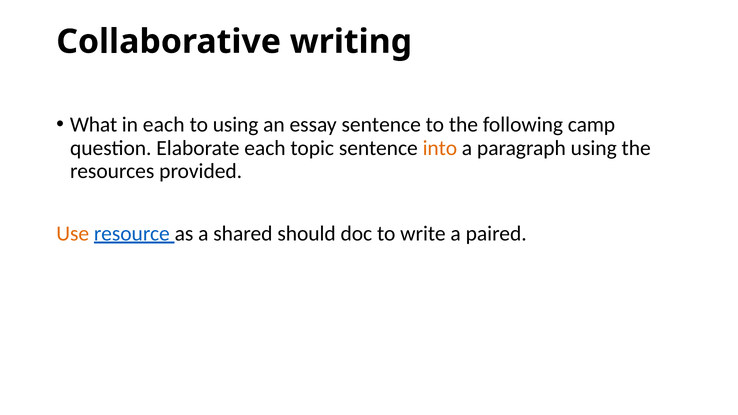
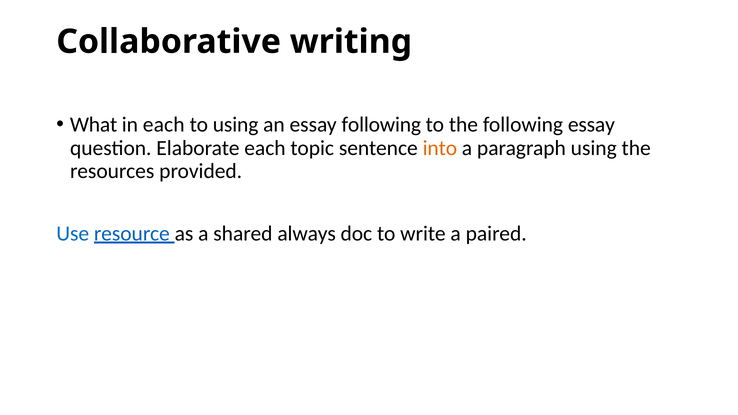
essay sentence: sentence -> following (381, 125)
following camp: camp -> essay (591, 125)
Use colour: orange -> blue (73, 233)
should: should -> always (307, 233)
